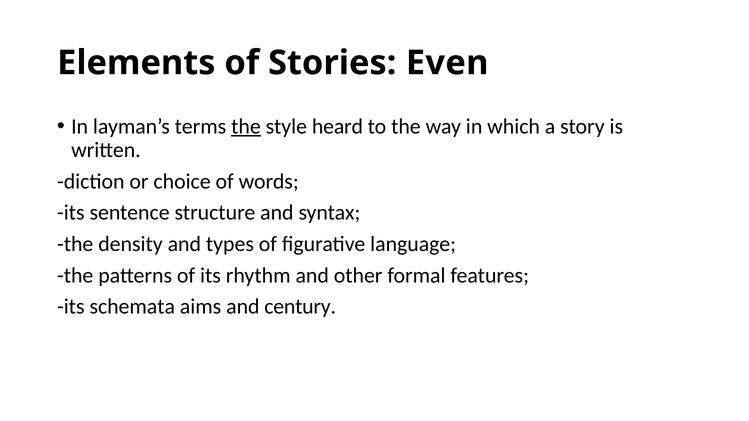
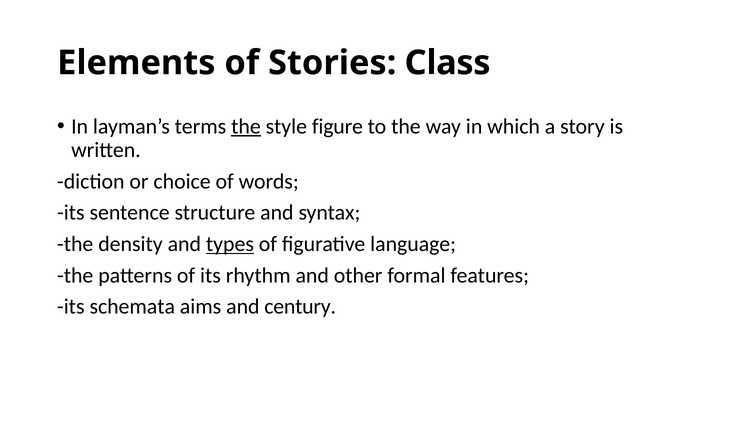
Even: Even -> Class (448, 63)
heard: heard -> figure (337, 127)
types underline: none -> present (230, 244)
